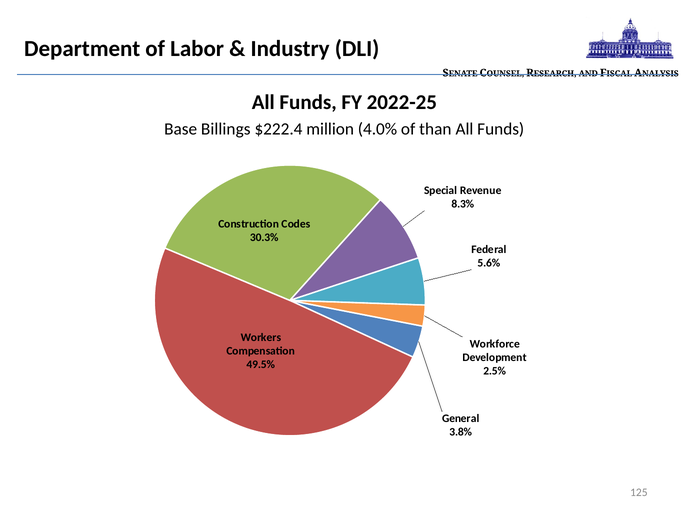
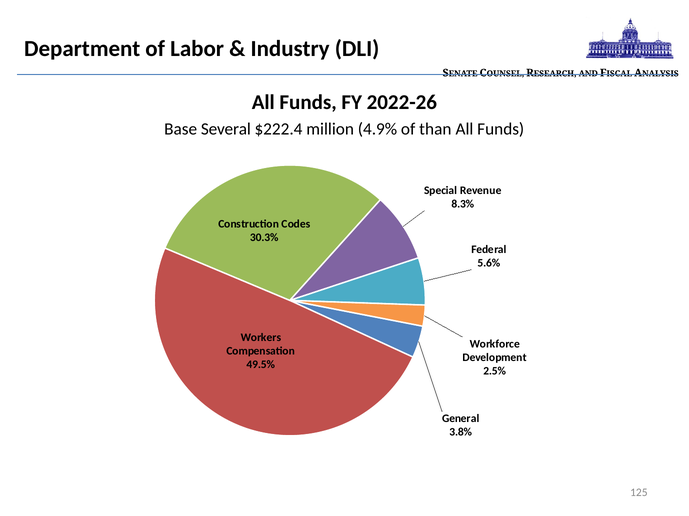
2022-25: 2022-25 -> 2022-26 (402, 103)
Billings: Billings -> Several (226, 129)
4.0%: 4.0% -> 4.9% (377, 129)
